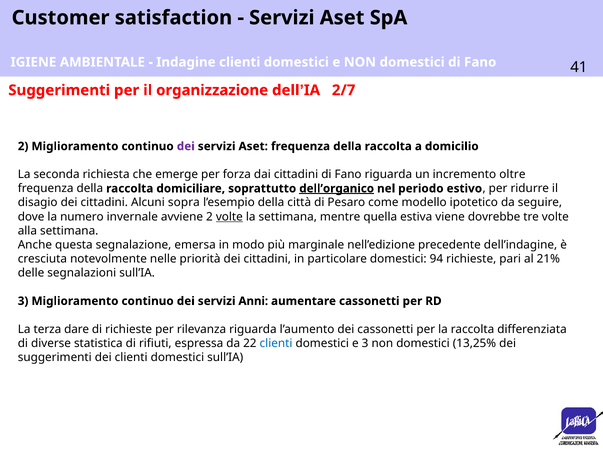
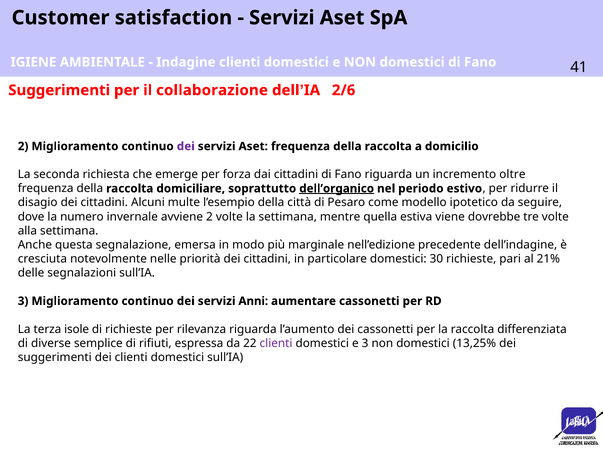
organizzazione: organizzazione -> collaborazione (212, 90)
2/7: 2/7 -> 2/6 (344, 90)
sopra: sopra -> multe (184, 203)
volte underline: present -> none (229, 217)
94: 94 -> 30 (436, 259)
dare: dare -> isole (77, 329)
statistica: statistica -> semplice (98, 343)
clienti colour: blue -> purple (276, 343)
